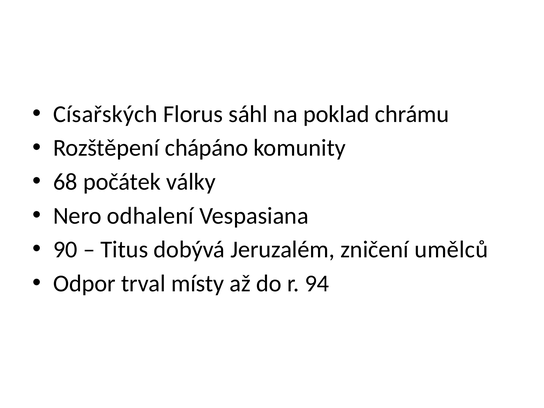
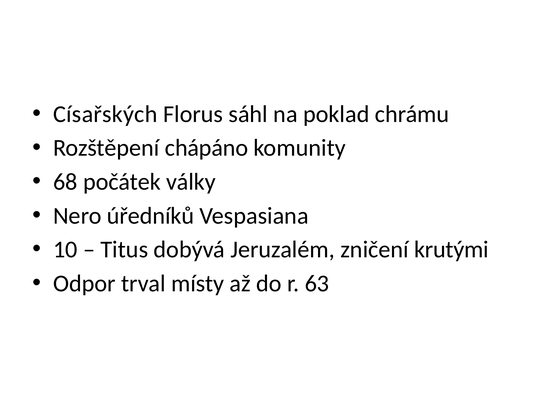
odhalení: odhalení -> úředníků (151, 216)
90: 90 -> 10 (65, 250)
umělců: umělců -> krutými (452, 250)
94: 94 -> 63 (317, 283)
